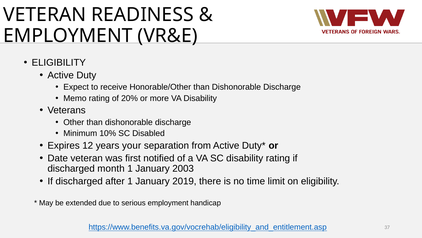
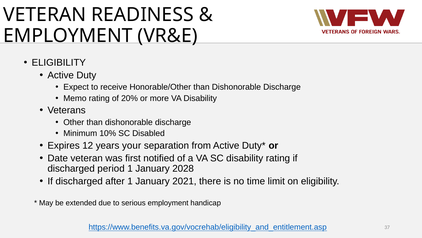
month: month -> period (111, 168)
2003: 2003 -> 2028 (183, 168)
2019: 2019 -> 2021 (184, 181)
